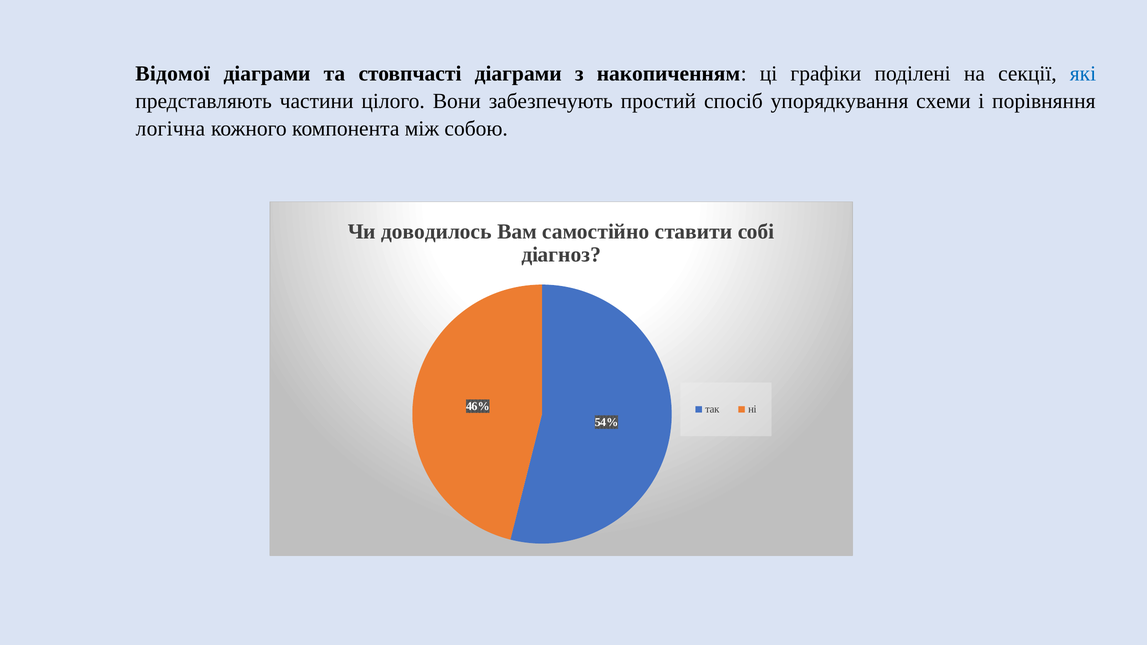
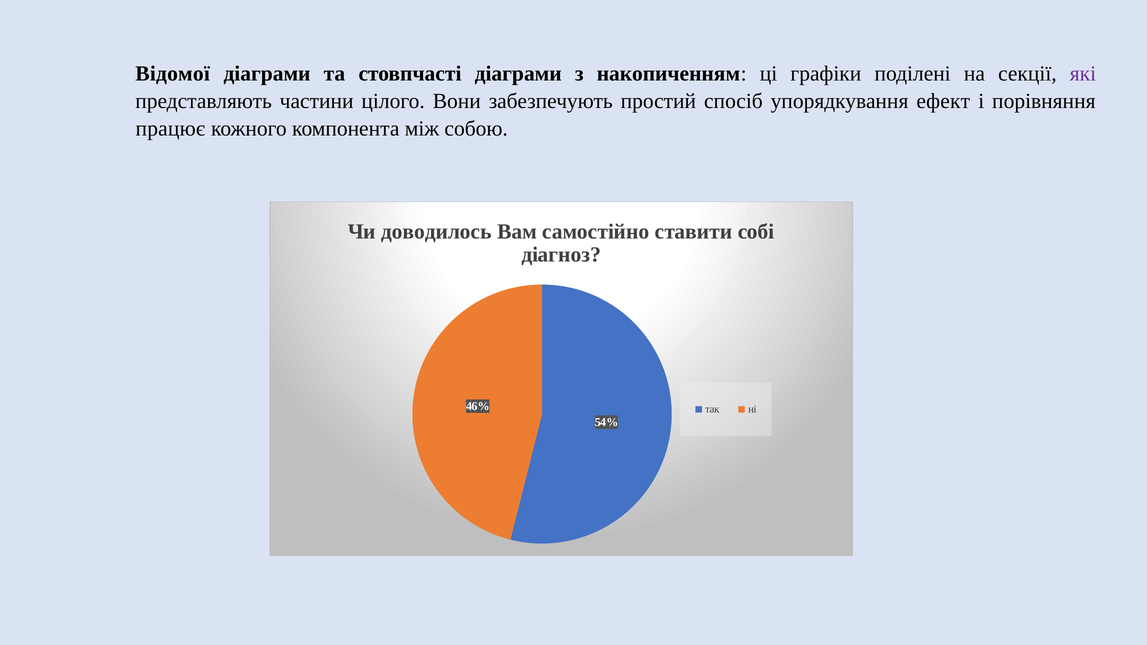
які colour: blue -> purple (1083, 74)
схеми: схеми -> ефект (943, 101)
логічна: логічна -> працює (170, 129)
